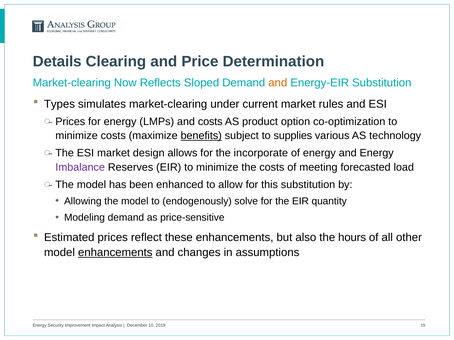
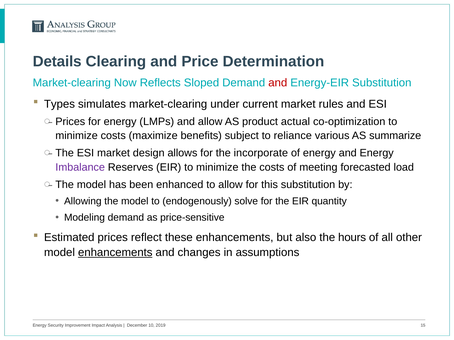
and colour: orange -> red (278, 83)
and costs: costs -> allow (210, 122)
option: option -> actual (295, 122)
benefits underline: present -> none (201, 136)
supplies: supplies -> reliance (293, 136)
technology: technology -> summarize (395, 136)
